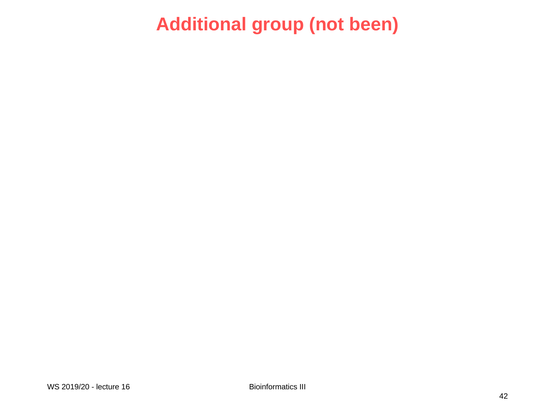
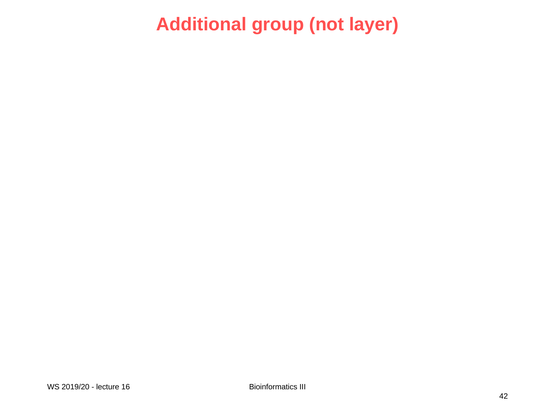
been: been -> layer (374, 24)
